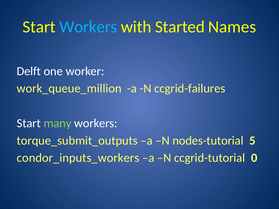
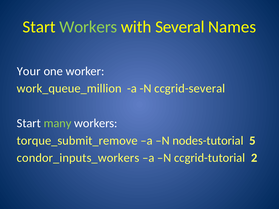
Workers colour: light blue -> light green (88, 27)
Started: Started -> Several (180, 27)
Delft: Delft -> Your (29, 71)
ccgrid-failures: ccgrid-failures -> ccgrid-several (190, 89)
torque_submit_outputs: torque_submit_outputs -> torque_submit_remove (77, 141)
0: 0 -> 2 (254, 158)
